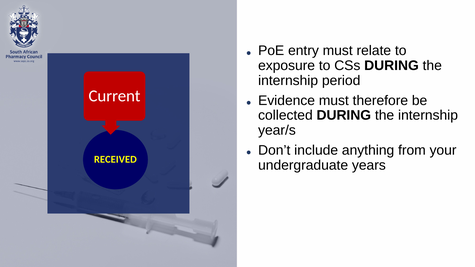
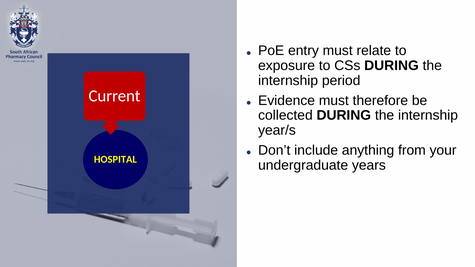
RECEIVED: RECEIVED -> HOSPITAL (115, 160)
